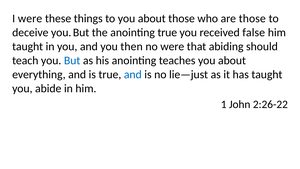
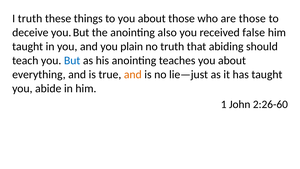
I were: were -> truth (30, 19)
anointing true: true -> also (167, 32)
then: then -> plain (132, 46)
no were: were -> truth (172, 46)
and colour: blue -> orange (133, 74)
2:26-22: 2:26-22 -> 2:26-60 (270, 104)
